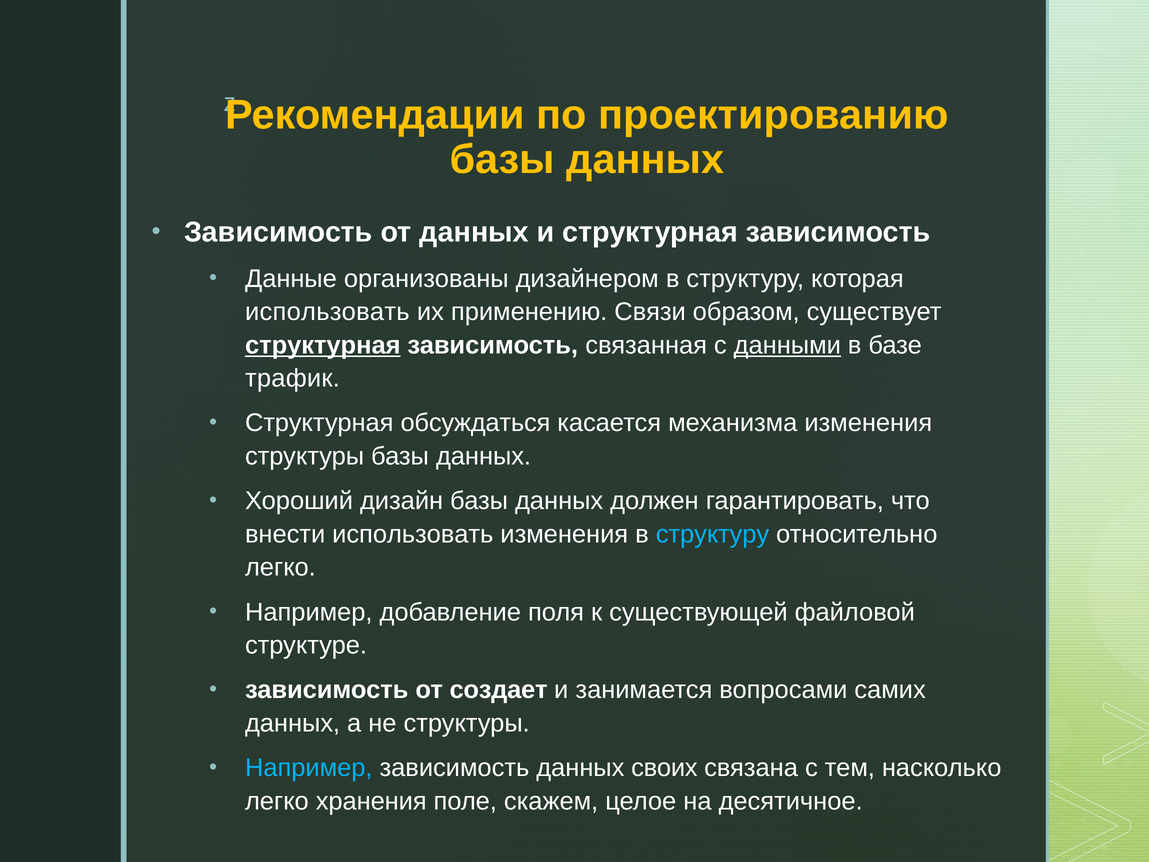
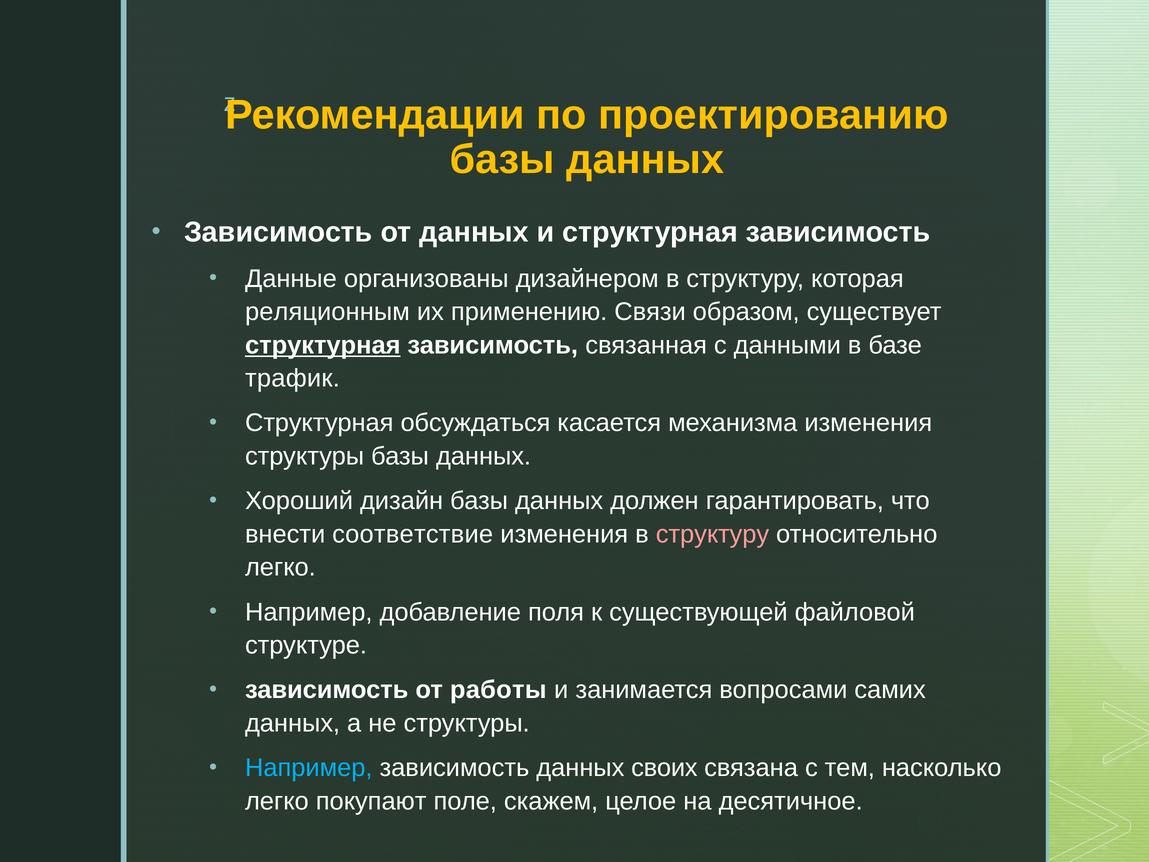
использовать: использовать -> реляционным (327, 312)
данными underline: present -> none (787, 345)
внести использовать: использовать -> соответствие (413, 534)
структуру colour: light blue -> pink (712, 534)
создает: создает -> работы (498, 690)
хранения: хранения -> покупают (371, 801)
